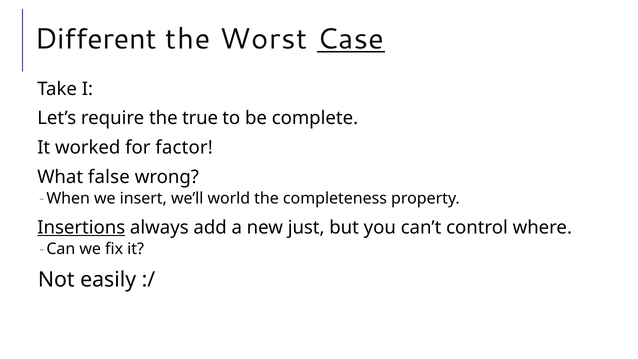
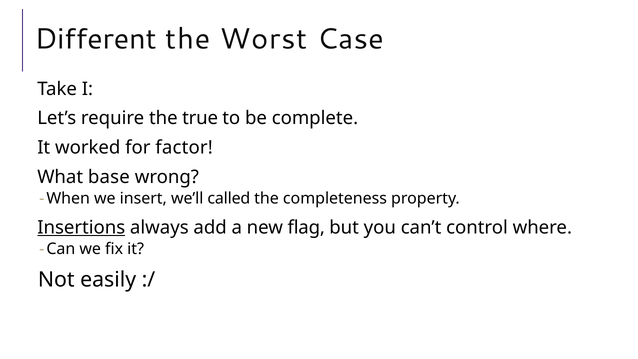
Case underline: present -> none (351, 39)
false: false -> base (109, 177)
world: world -> called (229, 198)
just: just -> flag (306, 228)
